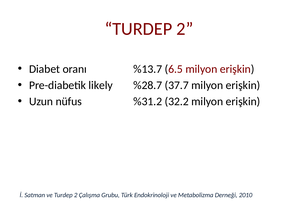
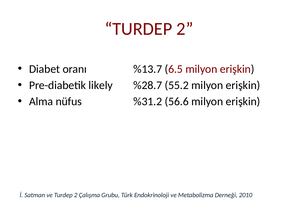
37.7: 37.7 -> 55.2 (177, 85)
Uzun: Uzun -> Alma (41, 101)
32.2: 32.2 -> 56.6 (177, 101)
